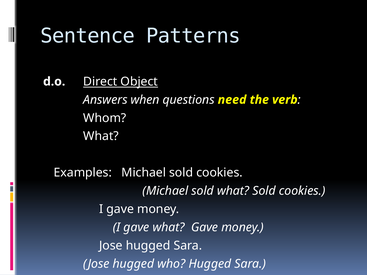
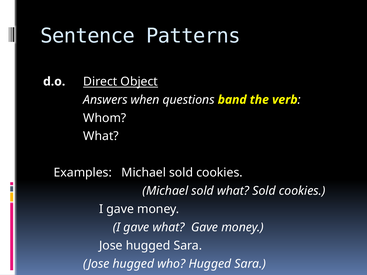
need: need -> band (232, 100)
